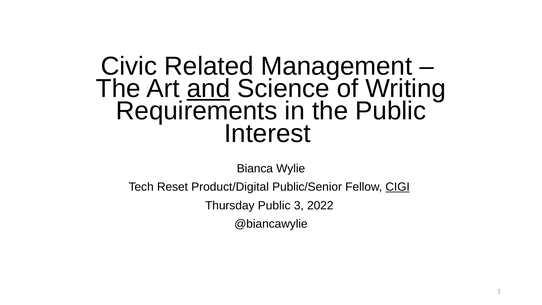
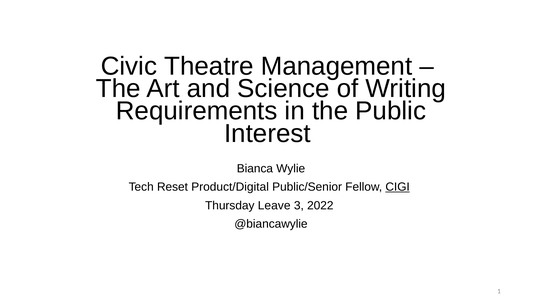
Related: Related -> Theatre (209, 66)
and underline: present -> none (208, 89)
Thursday Public: Public -> Leave (274, 205)
